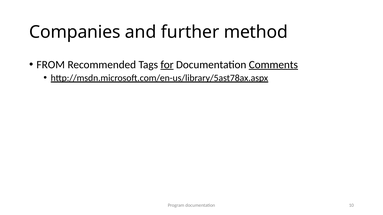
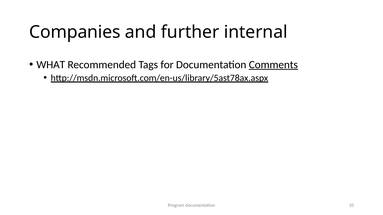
method: method -> internal (256, 32)
FROM: FROM -> WHAT (51, 65)
for underline: present -> none (167, 65)
